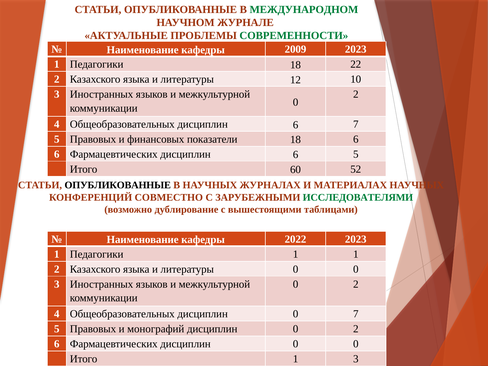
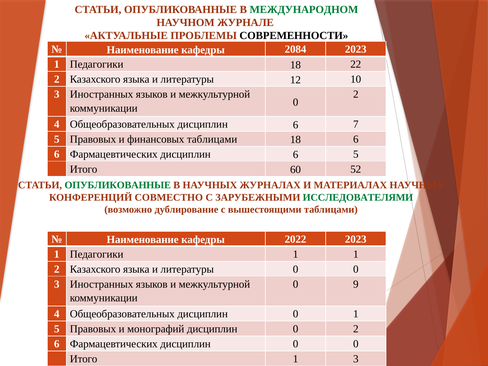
СОВРЕМЕННОСТИ colour: green -> black (294, 36)
2009: 2009 -> 2084 (296, 49)
финансовых показатели: показатели -> таблицами (212, 139)
ОПУБЛИКОВАННЫЕ colour: black -> green (118, 185)
2: 2 -> 9 (356, 284)
0 7: 7 -> 1 (356, 314)
